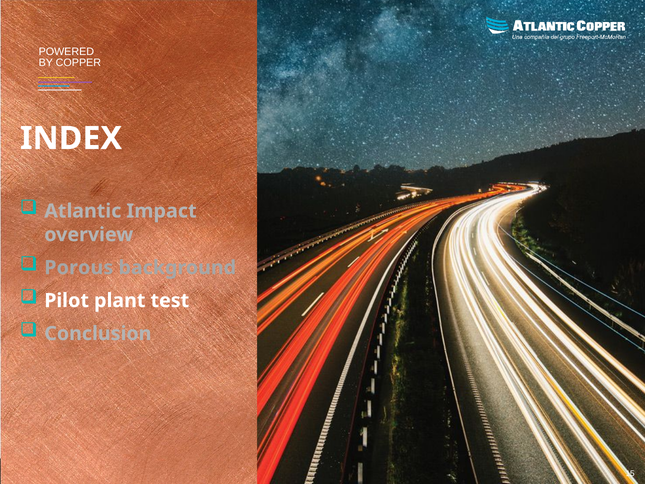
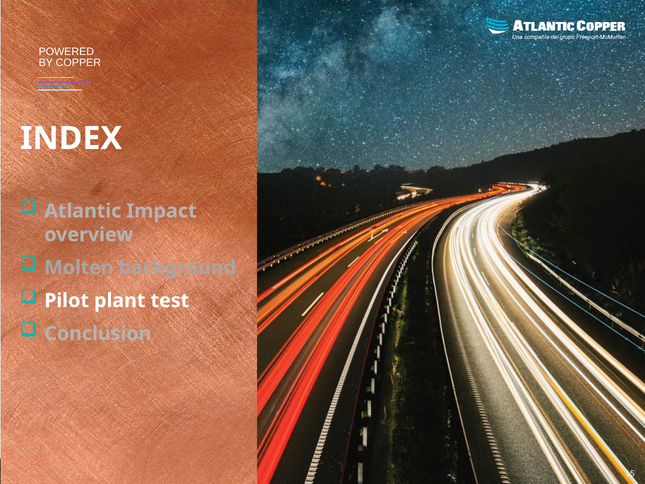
Porous: Porous -> Molten (79, 268)
